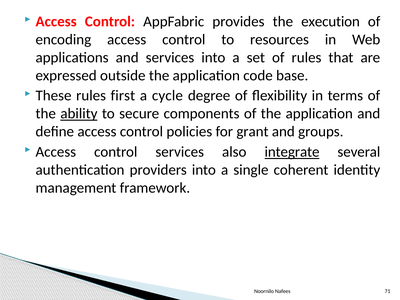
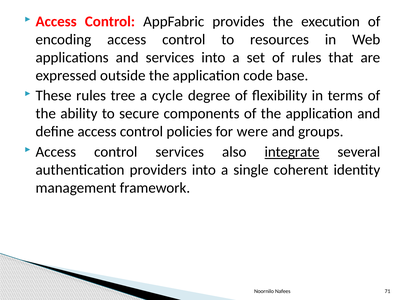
first: first -> tree (123, 96)
ability underline: present -> none (79, 114)
grant: grant -> were (252, 132)
